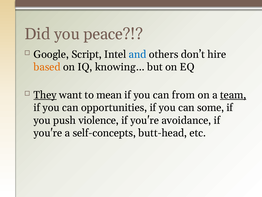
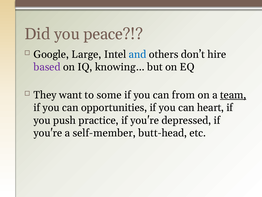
Script: Script -> Large (86, 54)
based colour: orange -> purple (47, 67)
They underline: present -> none (45, 95)
mean: mean -> some (109, 95)
some: some -> heart (211, 107)
violence: violence -> practice (99, 120)
avoidance: avoidance -> depressed (186, 120)
self-concepts: self-concepts -> self-member (104, 133)
